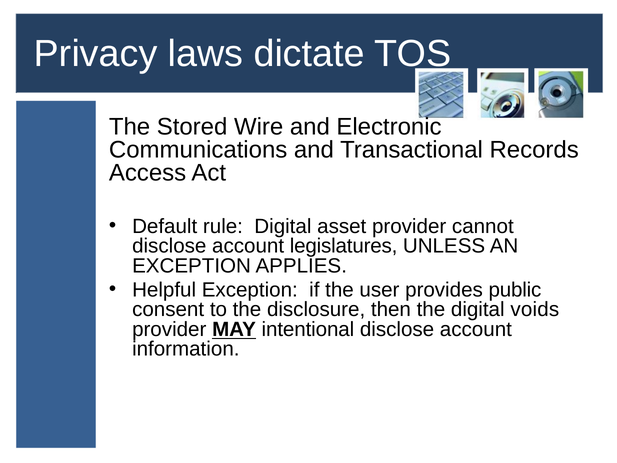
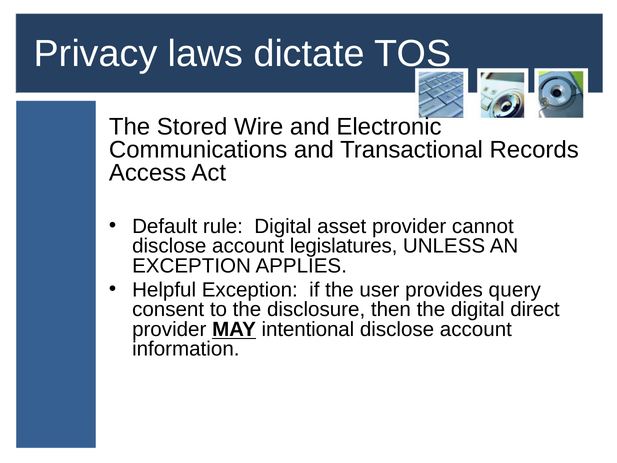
public: public -> query (515, 290)
voids: voids -> direct (535, 309)
